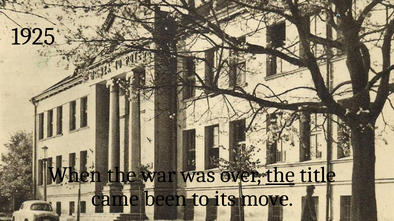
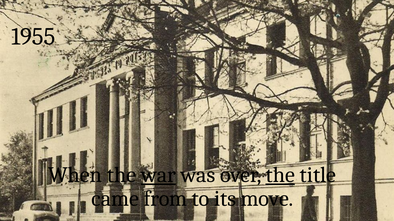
1925: 1925 -> 1955 (33, 37)
war underline: none -> present (159, 175)
been: been -> from (165, 199)
